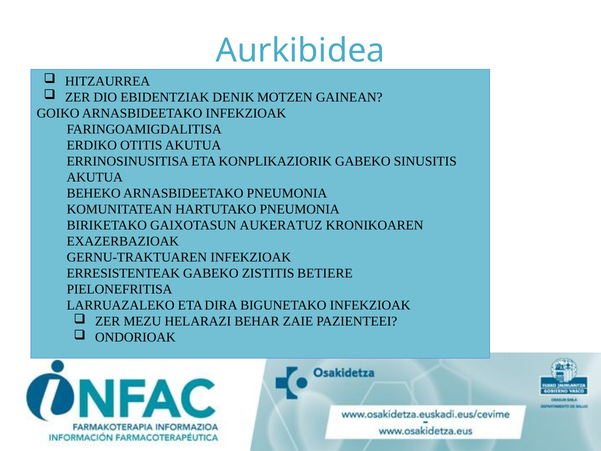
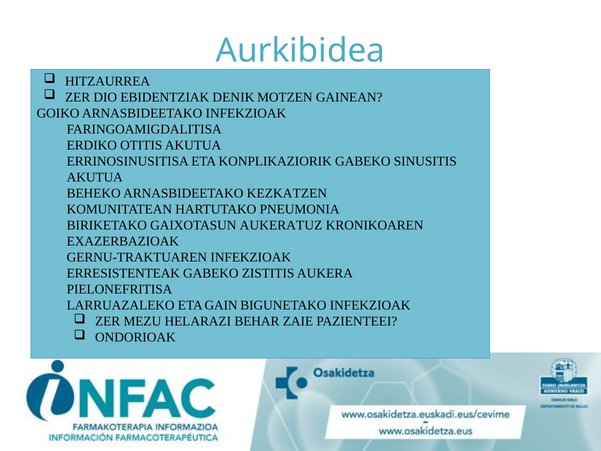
ARNASBIDEETAKO PNEUMONIA: PNEUMONIA -> KEZKATZEN (287, 193)
BETIERE: BETIERE -> AUKERA (325, 273)
DIRA: DIRA -> GAIN (221, 305)
